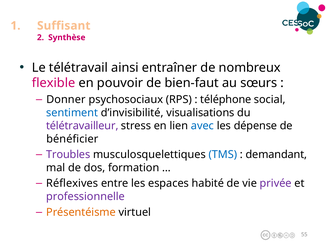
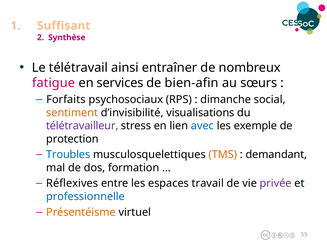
flexible: flexible -> fatigue (54, 83)
pouvoir: pouvoir -> services (120, 83)
bien-faut: bien-faut -> bien-afin (192, 83)
Donner: Donner -> Forfaits (66, 99)
téléphone: téléphone -> dimanche (226, 99)
sentiment colour: blue -> orange (72, 112)
dépense: dépense -> exemple (255, 125)
bénéficier: bénéficier -> protection (72, 138)
Troubles colour: purple -> blue (68, 154)
TMS colour: blue -> orange (223, 154)
habité: habité -> travail (208, 183)
professionnelle colour: purple -> blue (86, 196)
